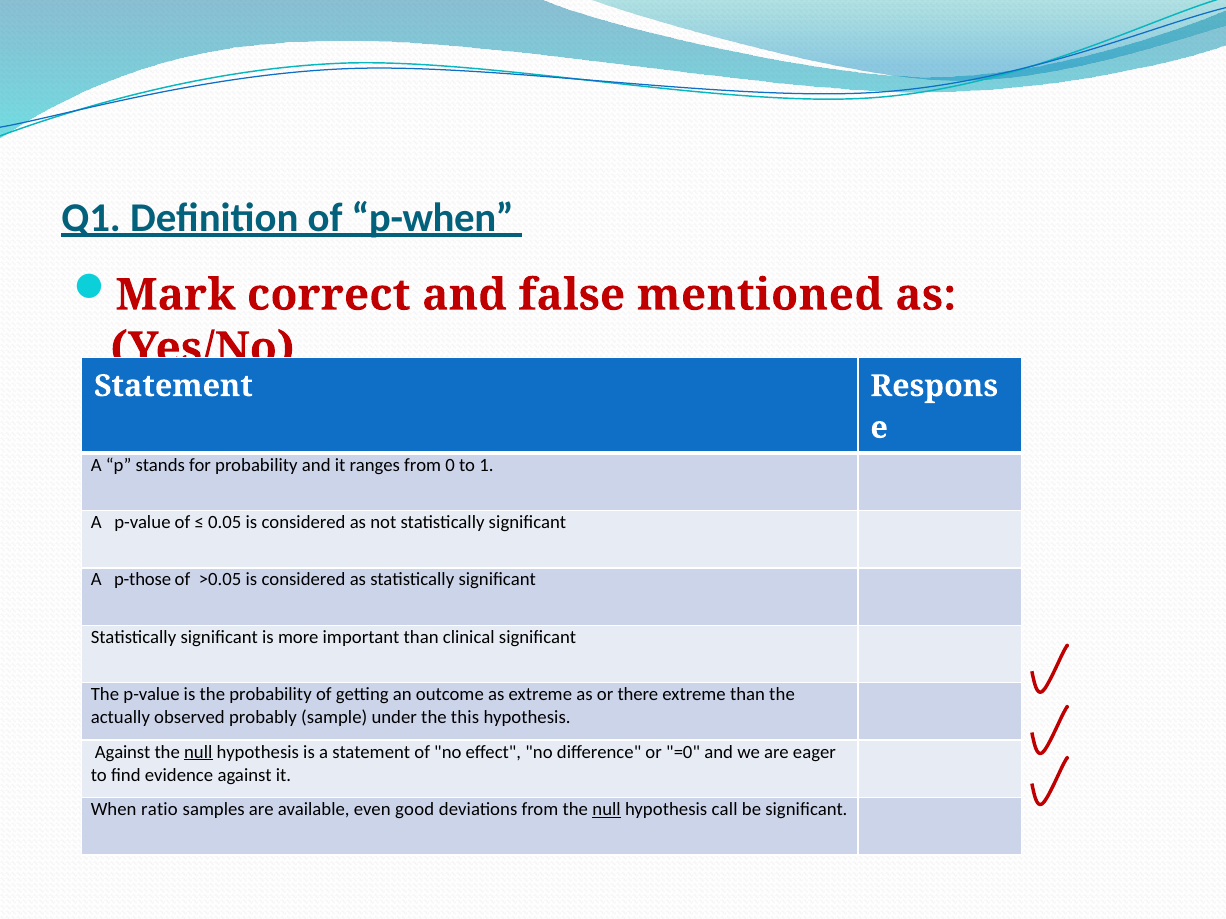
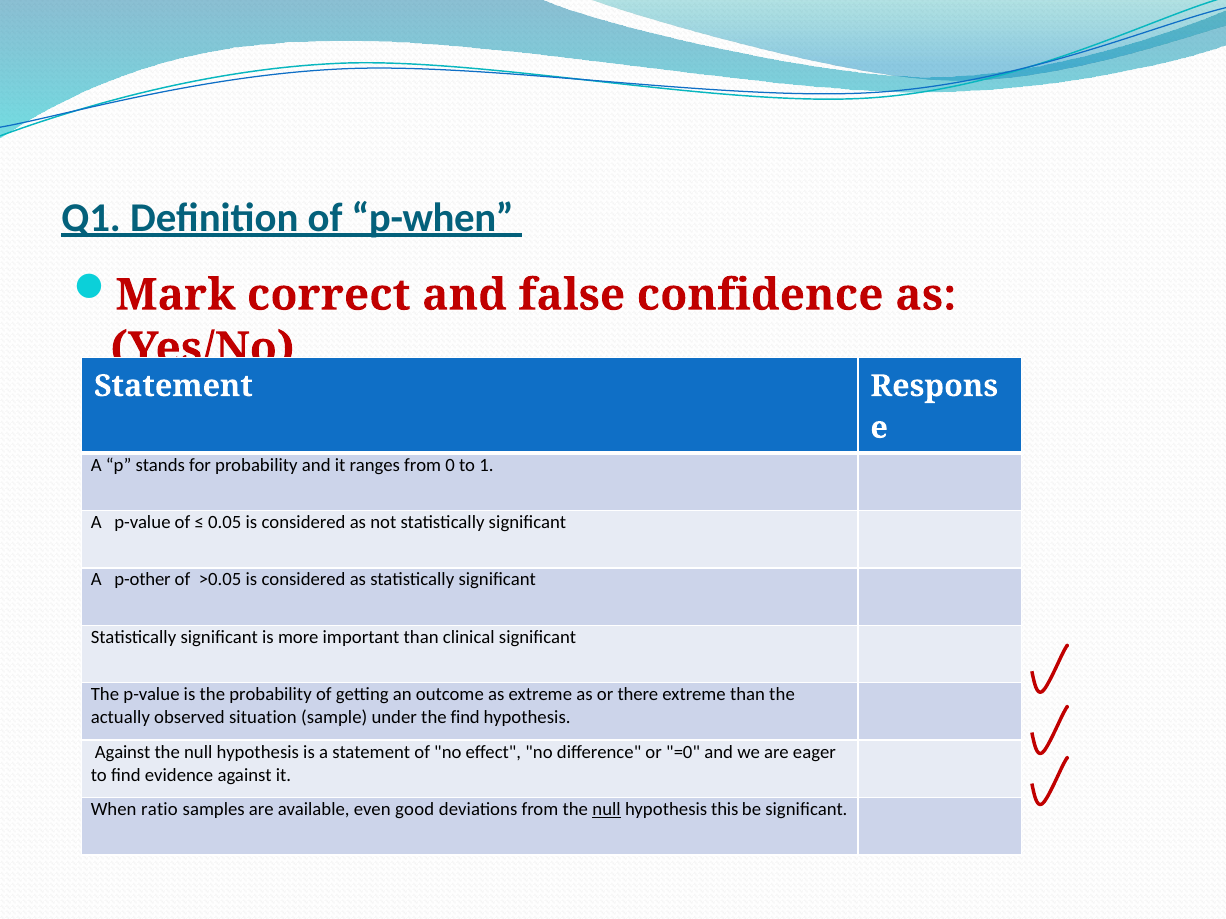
mentioned: mentioned -> confidence (760, 295)
p-those: p-those -> p-other (143, 580)
probably: probably -> situation (263, 718)
the this: this -> find (465, 718)
null underline: present -> none (198, 752)
call: call -> this (725, 810)
